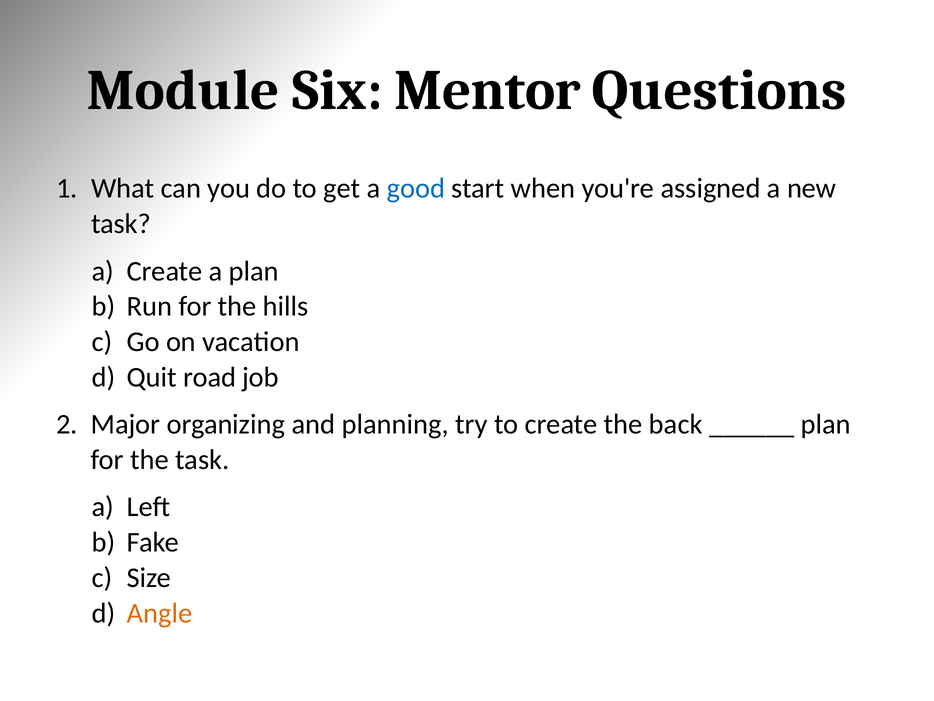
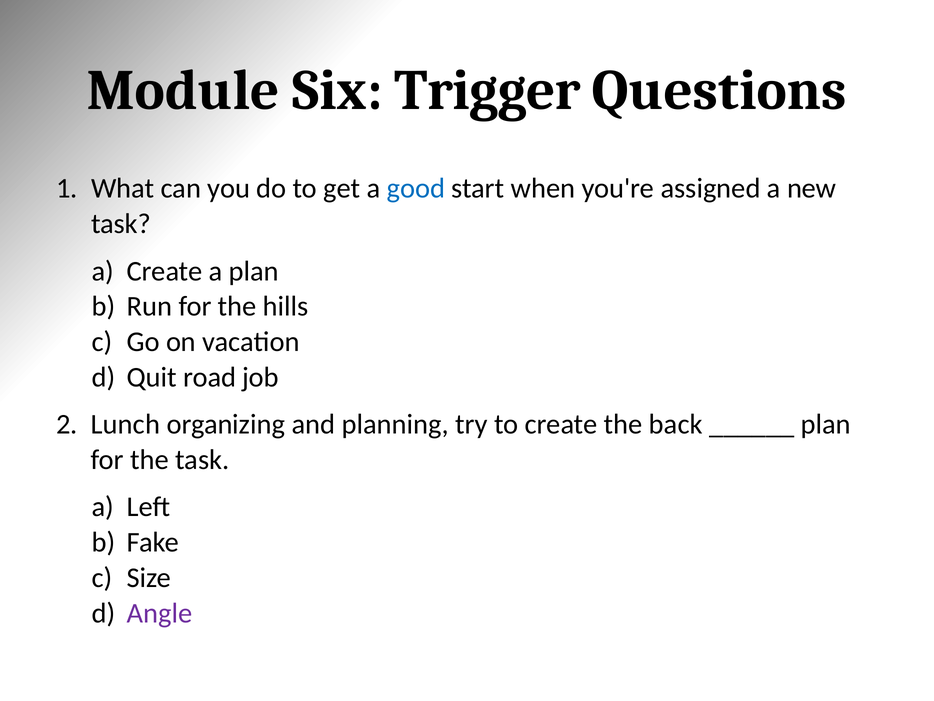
Mentor: Mentor -> Trigger (488, 90)
Major: Major -> Lunch (125, 424)
Angle colour: orange -> purple (160, 613)
